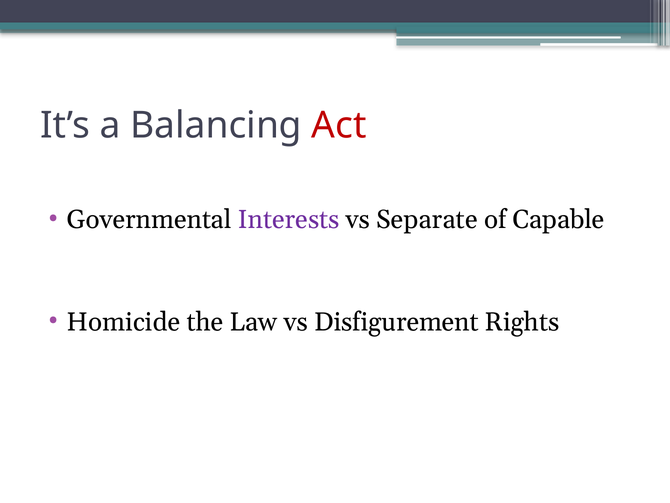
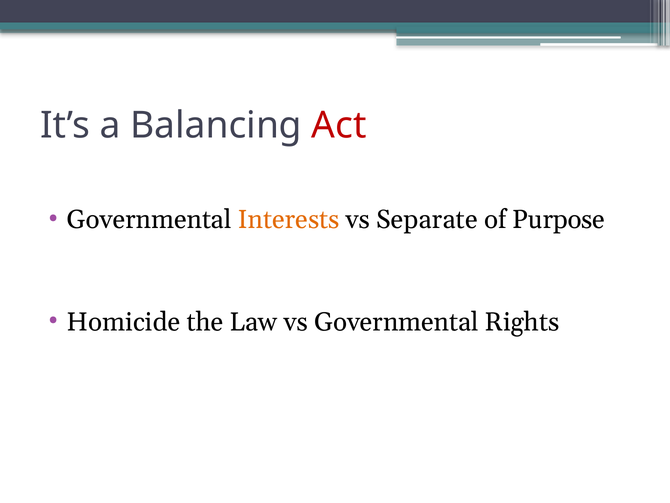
Interests colour: purple -> orange (289, 220)
Capable: Capable -> Purpose (559, 220)
vs Disfigurement: Disfigurement -> Governmental (396, 322)
